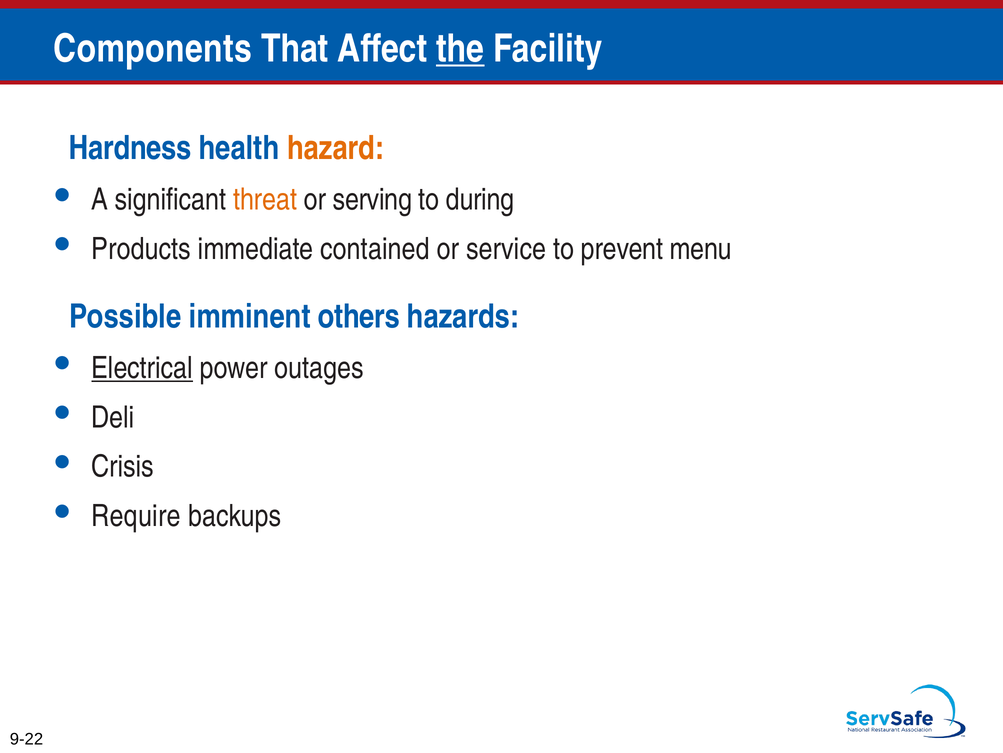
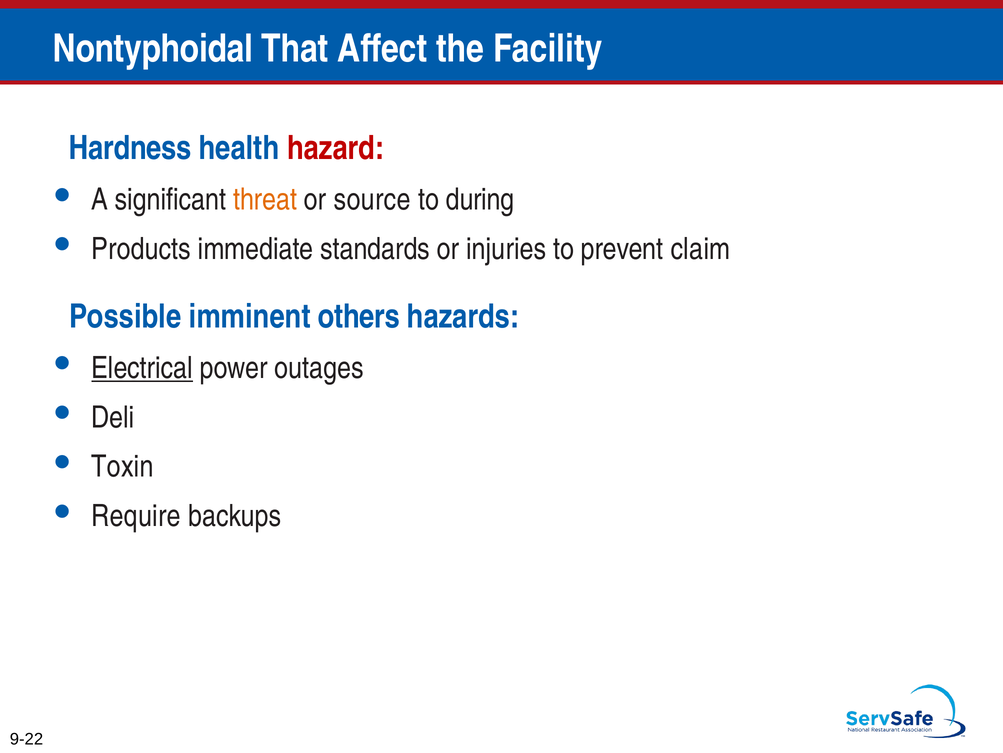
Components: Components -> Nontyphoidal (153, 49)
the underline: present -> none (460, 49)
hazard colour: orange -> red (336, 148)
serving: serving -> source (372, 200)
contained: contained -> standards (375, 249)
service: service -> injuries (506, 249)
menu: menu -> claim (700, 249)
Crisis: Crisis -> Toxin (122, 466)
